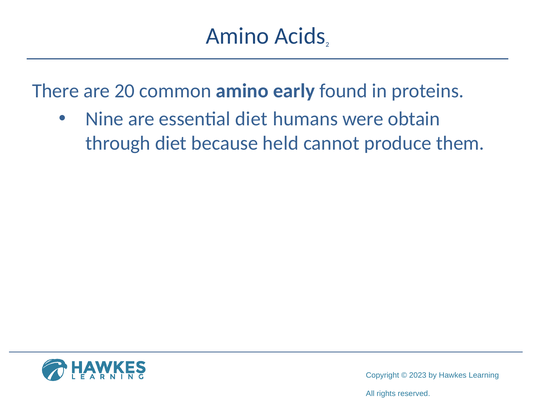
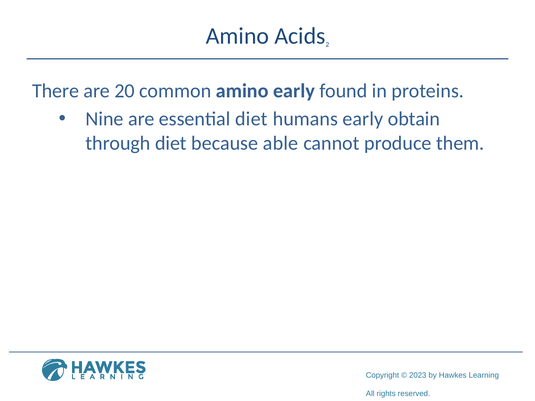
humans were: were -> early (363, 119)
held: held -> able (281, 143)
